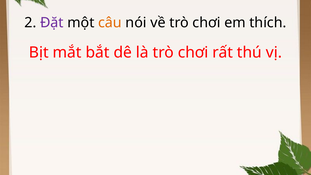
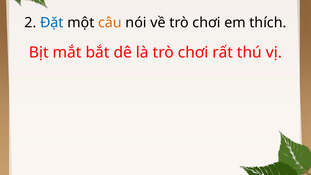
Đặt colour: purple -> blue (52, 23)
